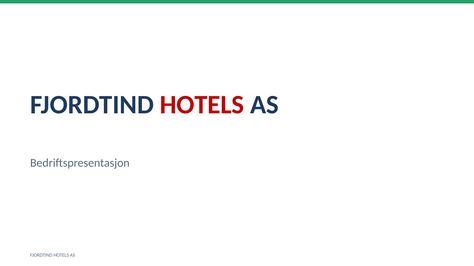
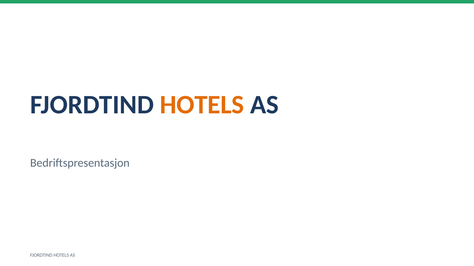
HOTELS colour: red -> orange (202, 105)
